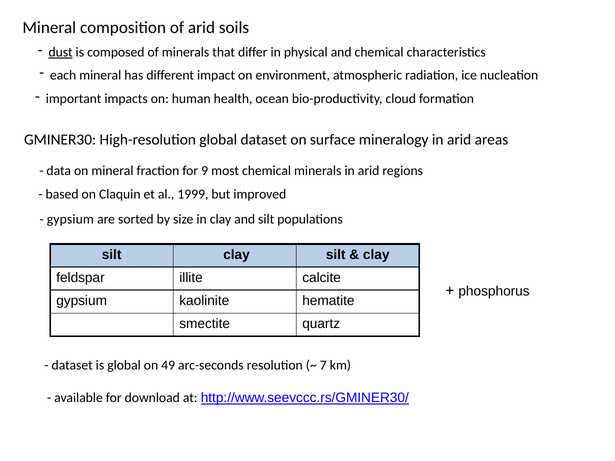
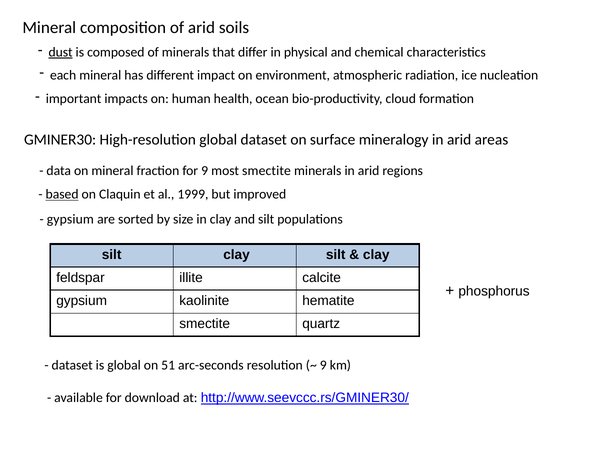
most chemical: chemical -> smectite (267, 171)
based underline: none -> present (62, 194)
49: 49 -> 51 (168, 365)
7: 7 -> 9 (323, 365)
